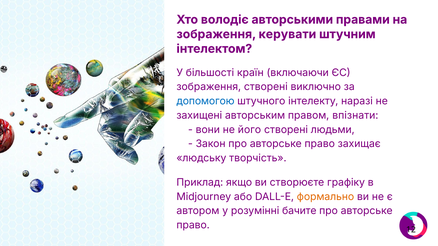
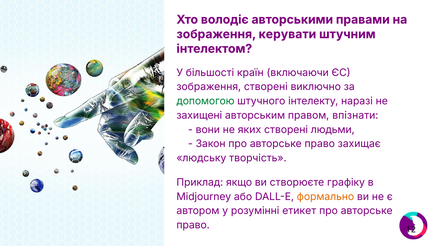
допомогою colour: blue -> green (205, 101)
його: його -> яких (249, 130)
бачите: бачите -> етикет (299, 211)
